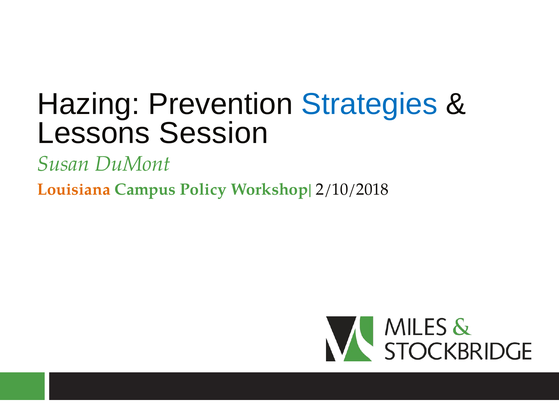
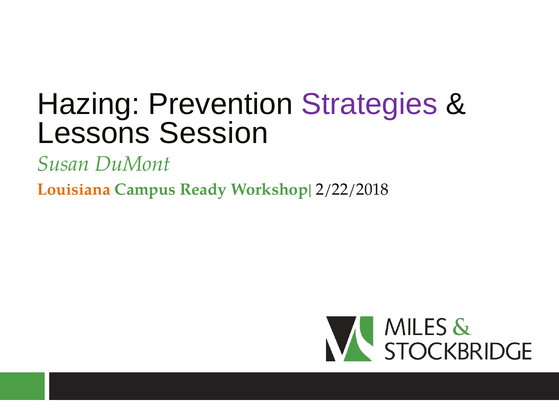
Strategies colour: blue -> purple (369, 104)
Policy: Policy -> Ready (203, 190)
2/10/2018: 2/10/2018 -> 2/22/2018 (352, 190)
